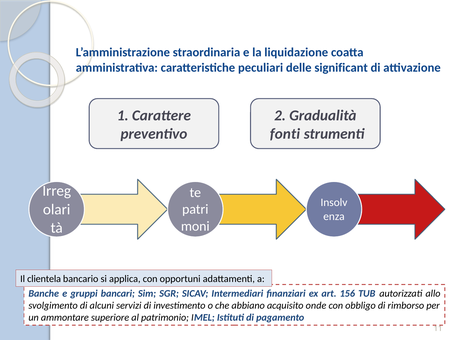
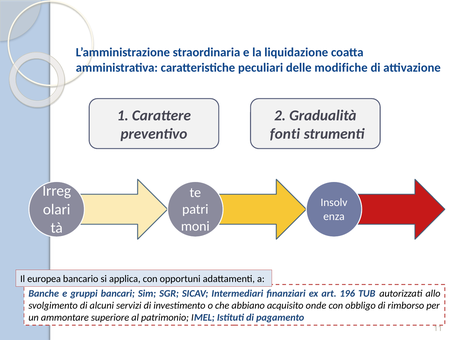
significant: significant -> modifiche (341, 68)
clientela: clientela -> europea (44, 279)
156: 156 -> 196 (347, 293)
